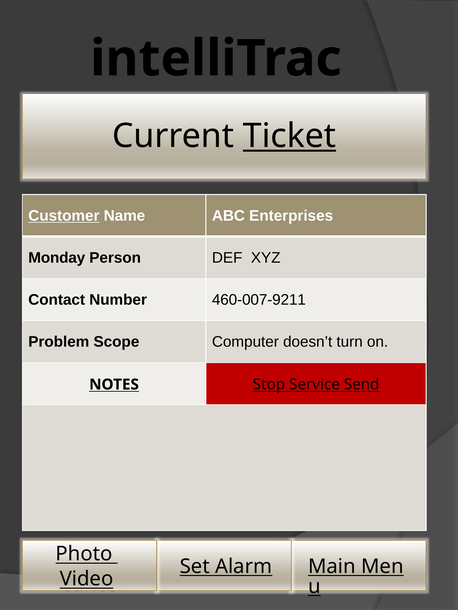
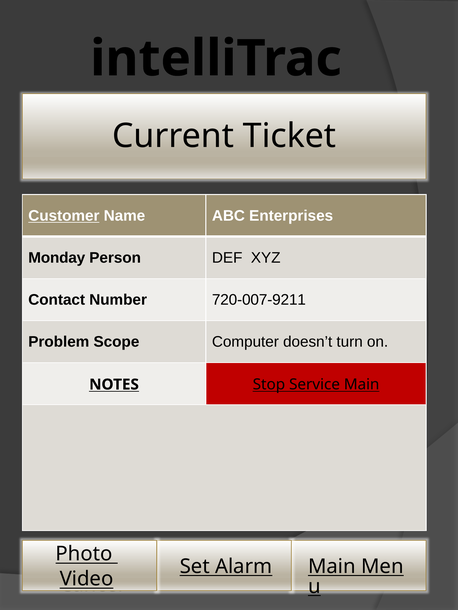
Ticket underline: present -> none (289, 136)
460-007-9211: 460-007-9211 -> 720-007-9211 (259, 300)
Service Send: Send -> Main (362, 385)
